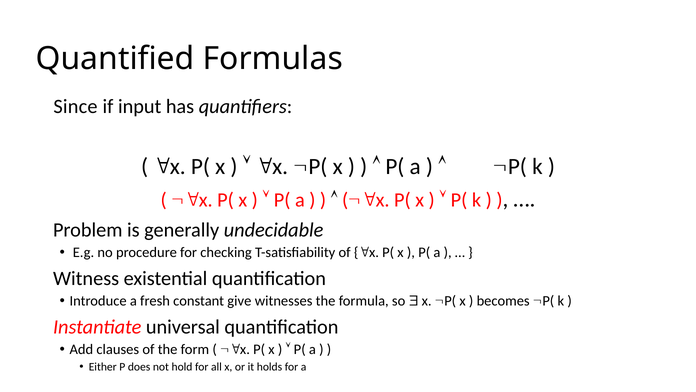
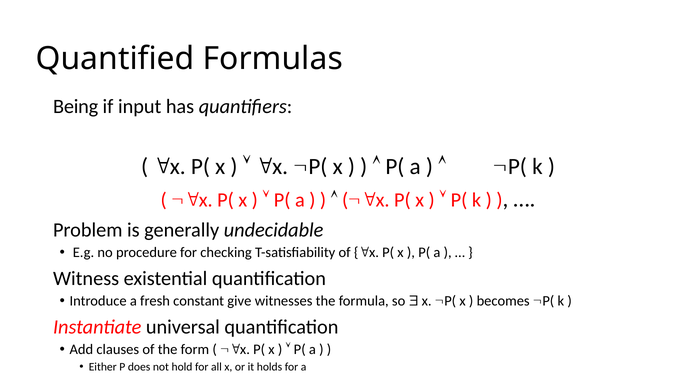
Since: Since -> Being (76, 107)
